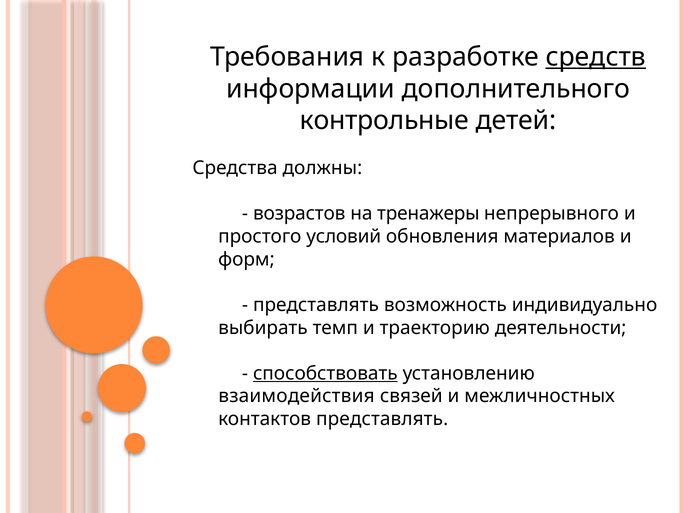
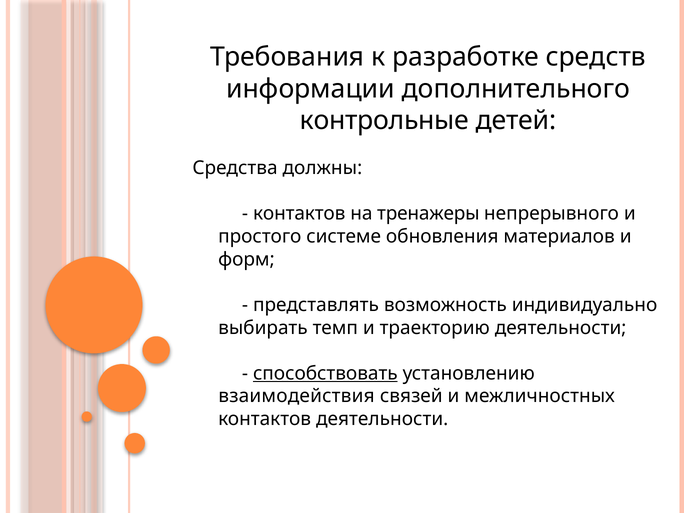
средств underline: present -> none (596, 57)
возрастов: возрастов -> контактов (299, 214)
условий: условий -> системе (344, 236)
контактов представлять: представлять -> деятельности (382, 419)
